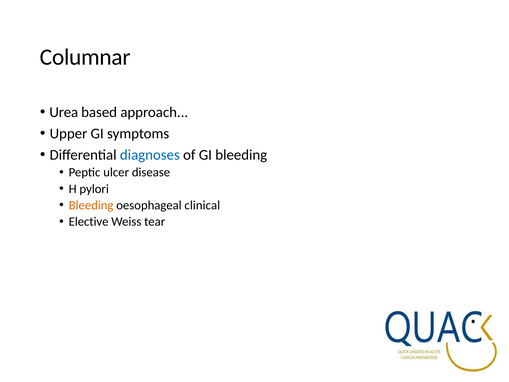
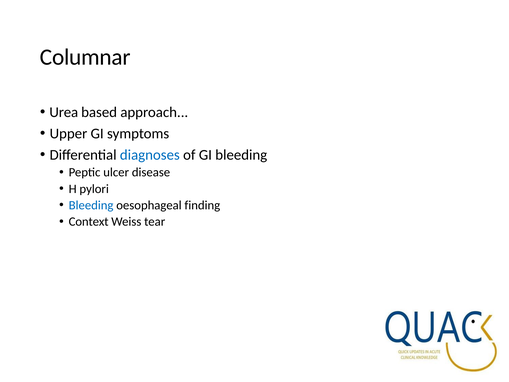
Bleeding colour: orange -> blue (91, 205)
clinical: clinical -> finding (202, 205)
Elective: Elective -> Context (89, 222)
